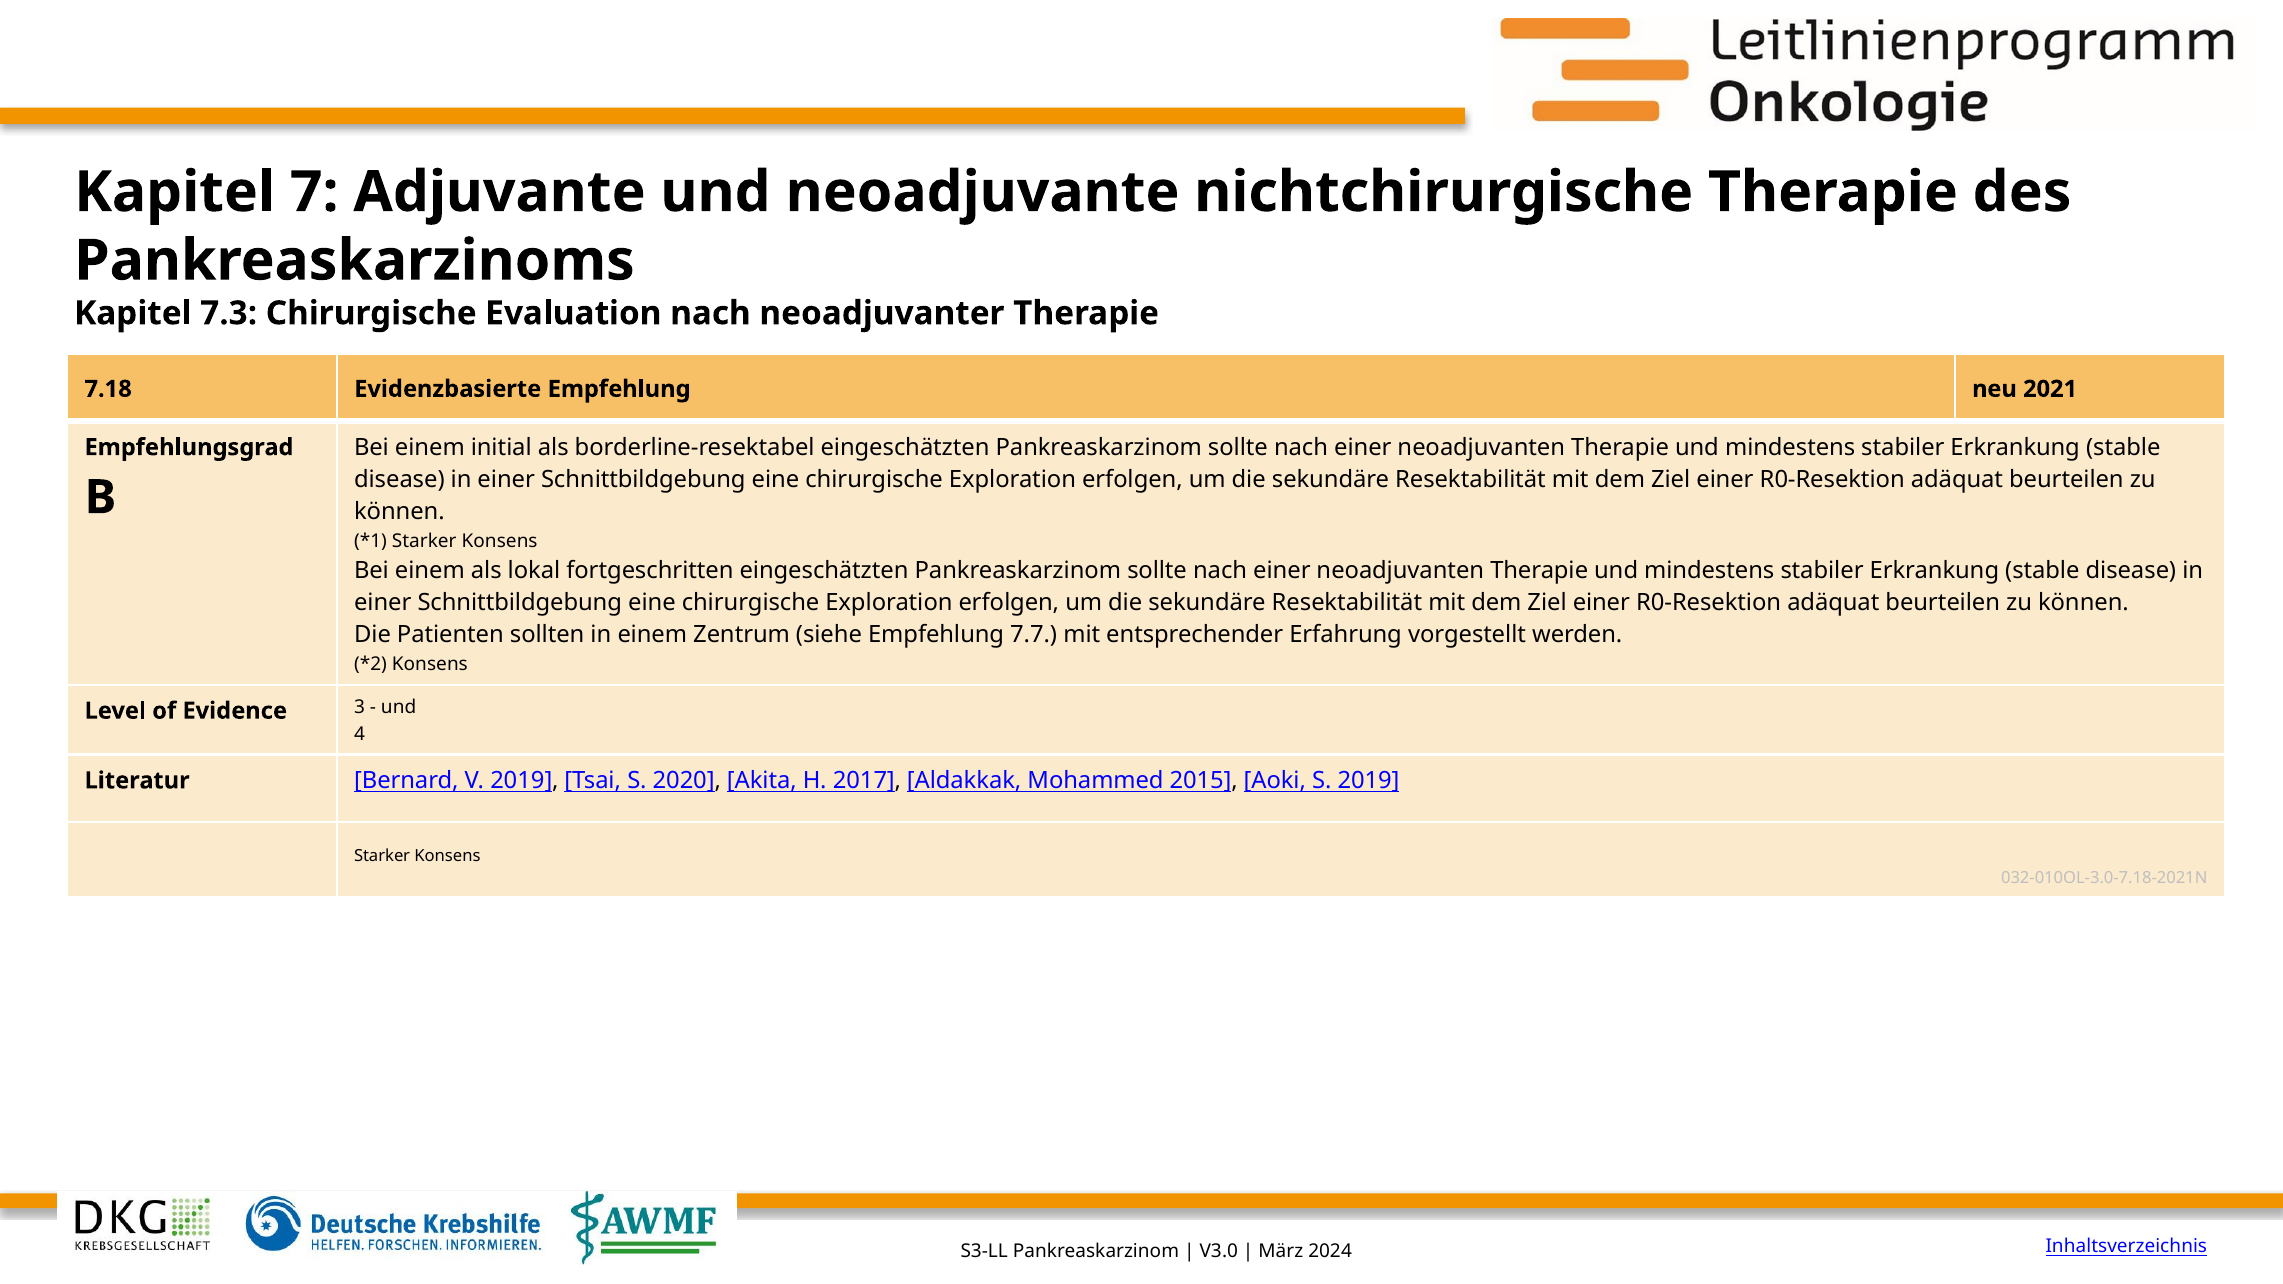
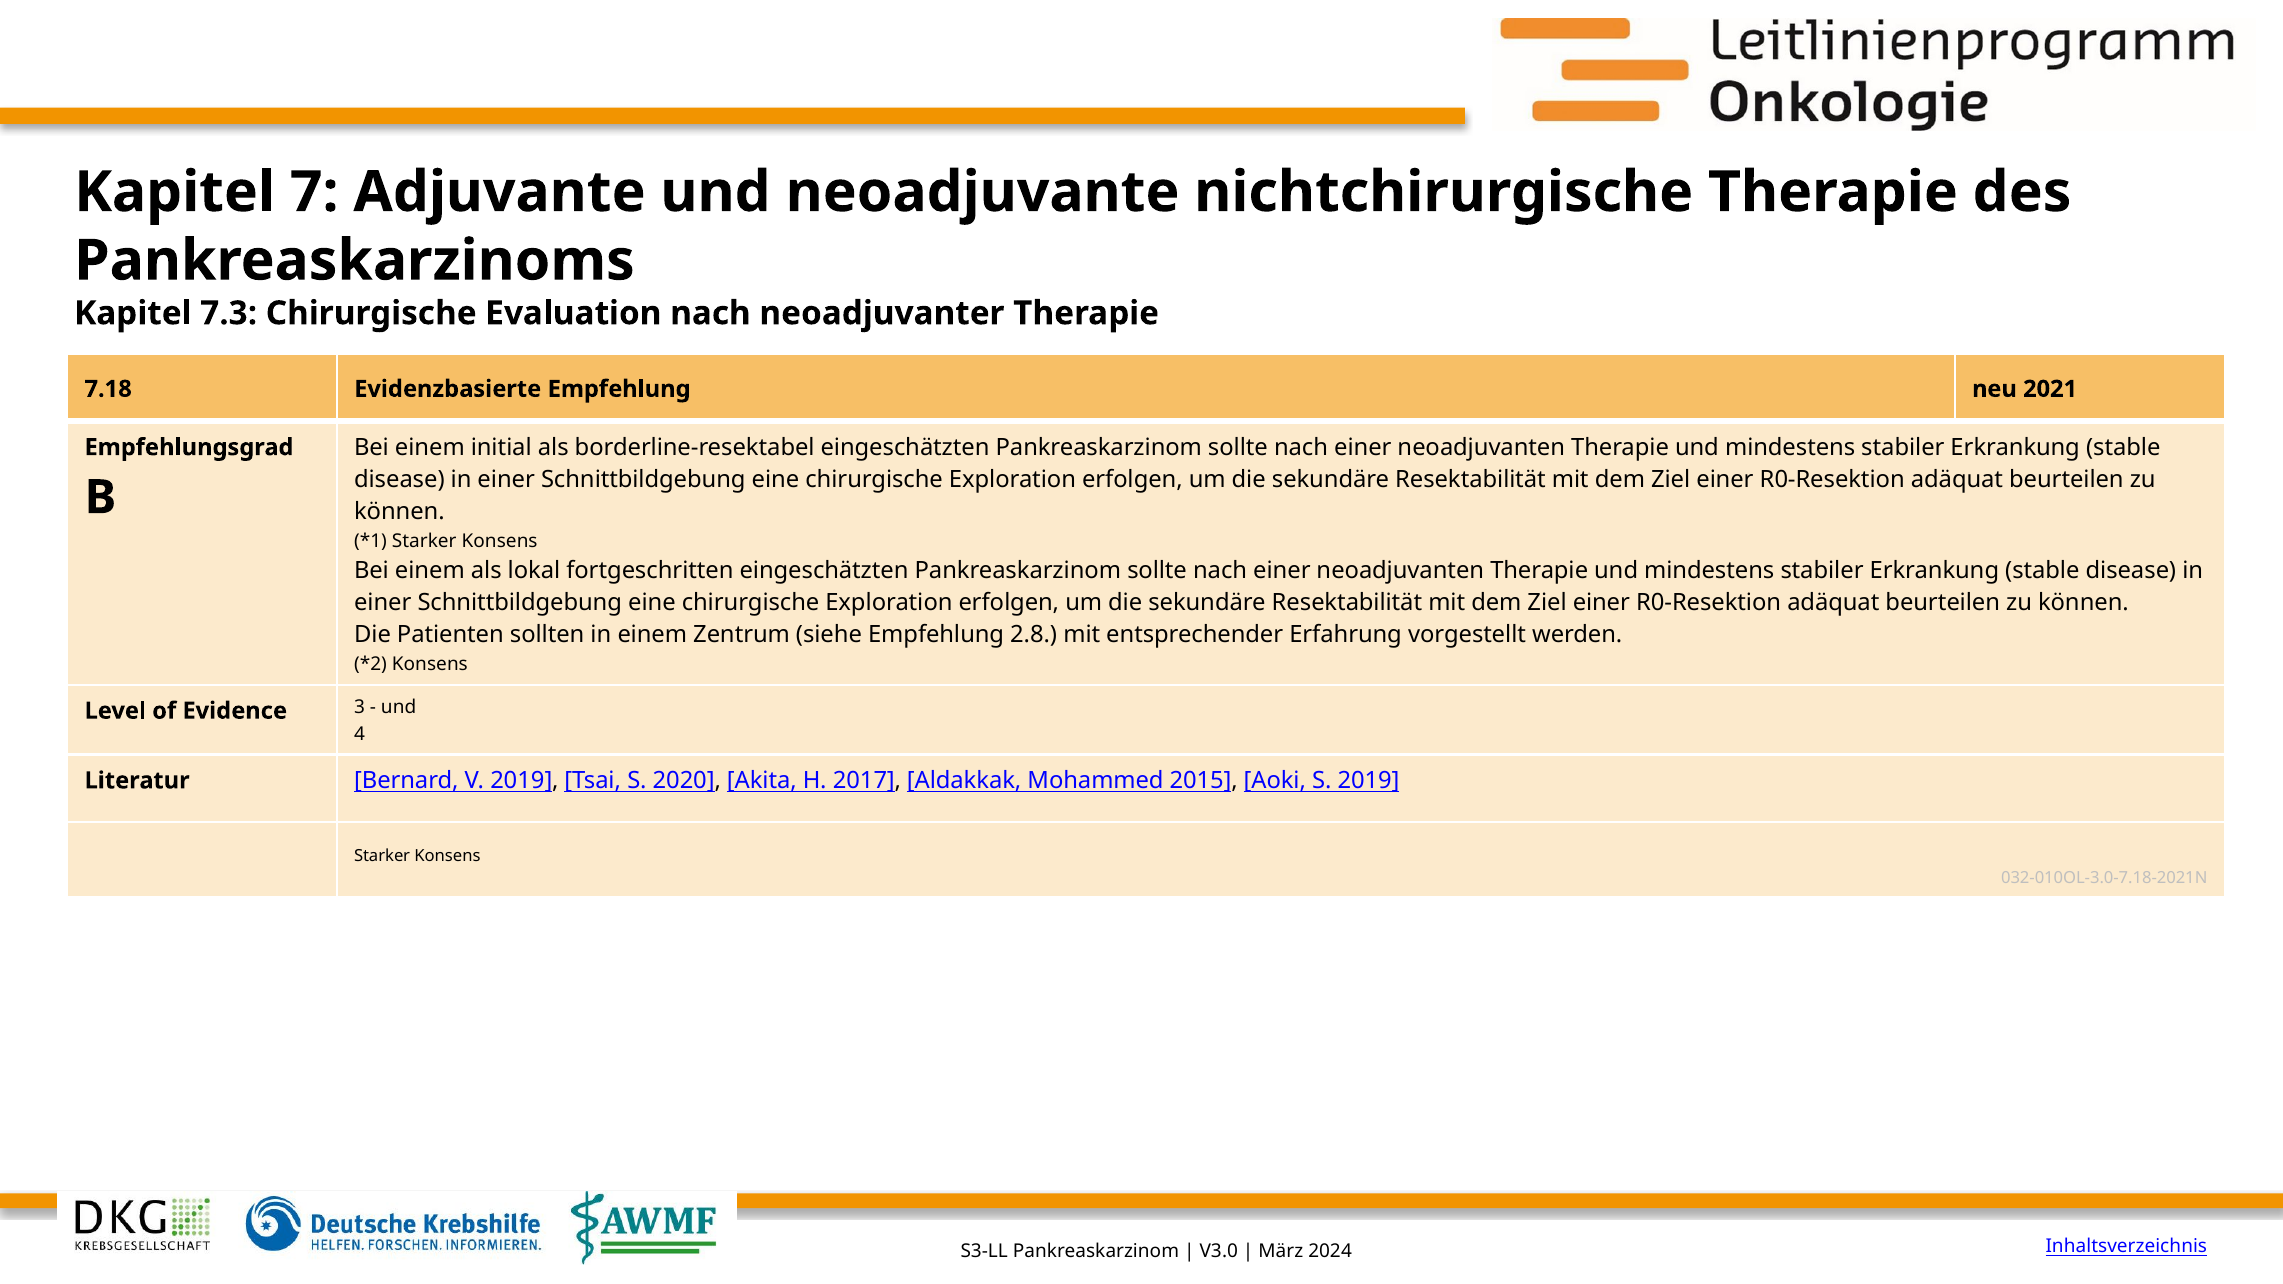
7.7: 7.7 -> 2.8 (1034, 635)
